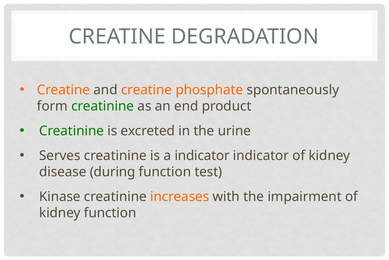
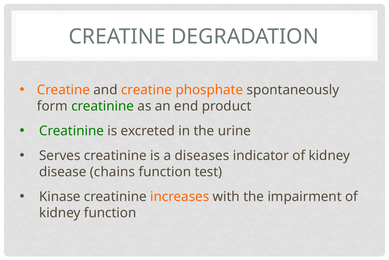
a indicator: indicator -> diseases (202, 155)
during: during -> chains (112, 171)
